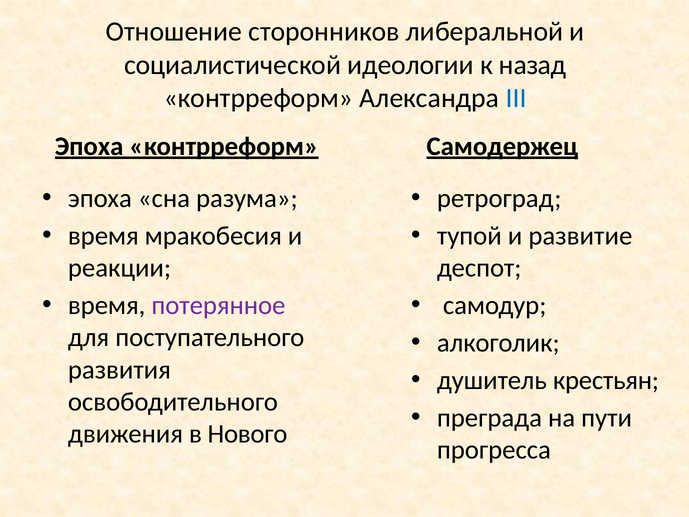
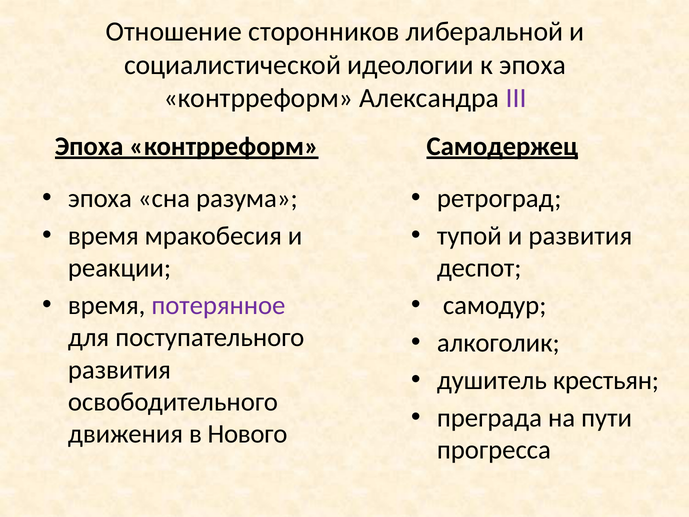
к назад: назад -> эпоха (533, 65)
III colour: blue -> purple (516, 98)
и развитие: развитие -> развития (580, 236)
